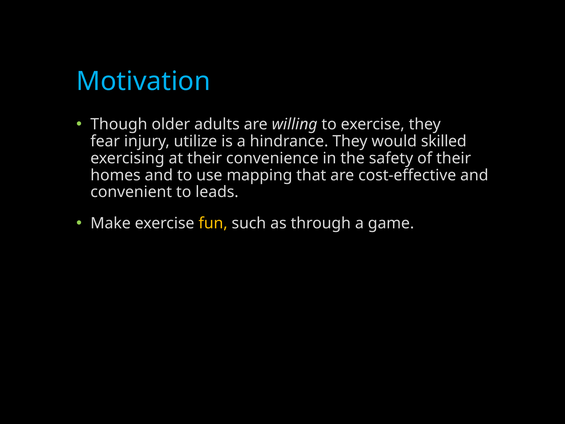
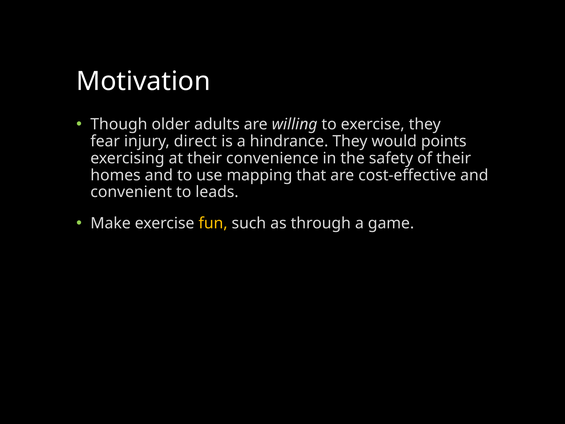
Motivation colour: light blue -> white (143, 81)
utilize: utilize -> direct (195, 141)
skilled: skilled -> points (444, 141)
